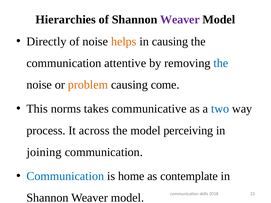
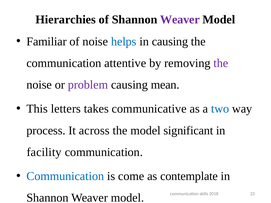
Directly: Directly -> Familiar (47, 41)
helps colour: orange -> blue (124, 41)
the colour: blue -> purple (221, 63)
problem colour: orange -> purple (88, 85)
come: come -> mean (165, 85)
norms: norms -> letters (66, 109)
perceiving: perceiving -> significant (188, 131)
joining: joining -> facility (44, 152)
home: home -> come (131, 176)
